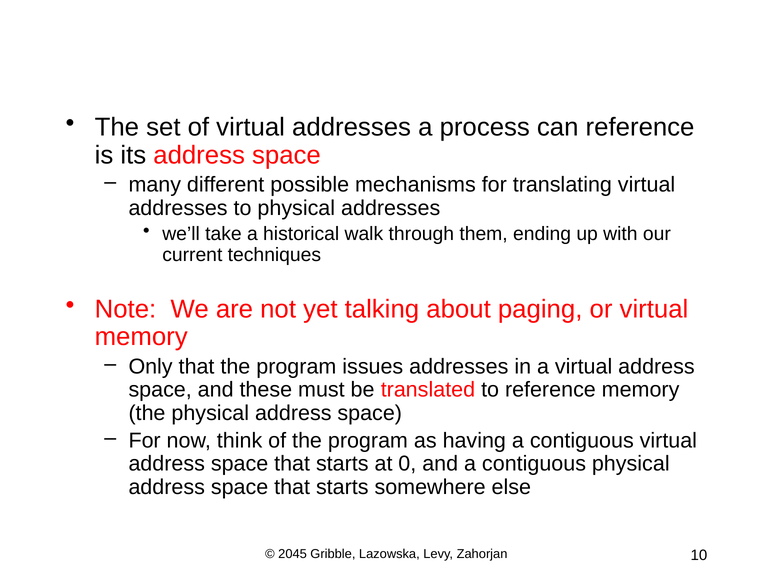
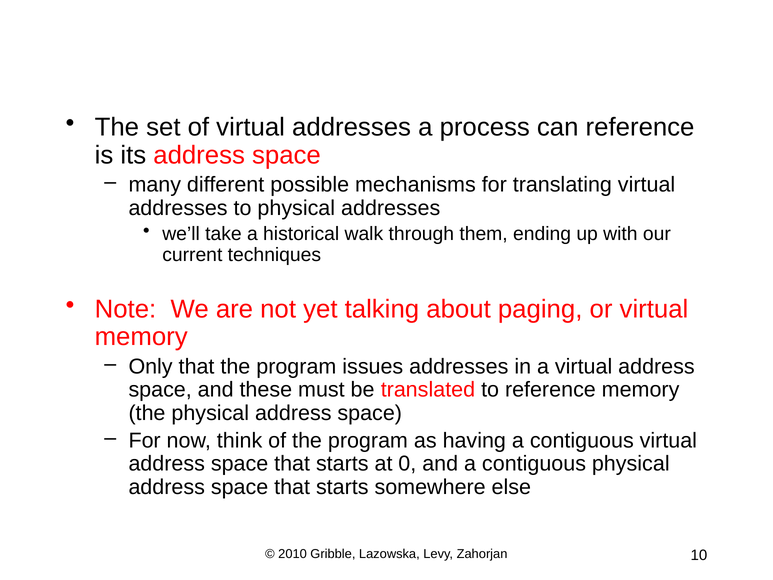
2045: 2045 -> 2010 (293, 554)
